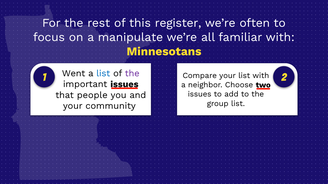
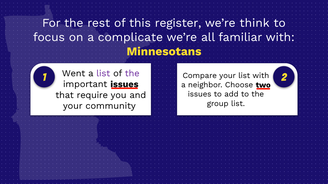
often: often -> think (255, 23)
manipulate: manipulate -> complicate (130, 37)
list colour: blue -> purple (103, 73)
people: people -> require (92, 95)
